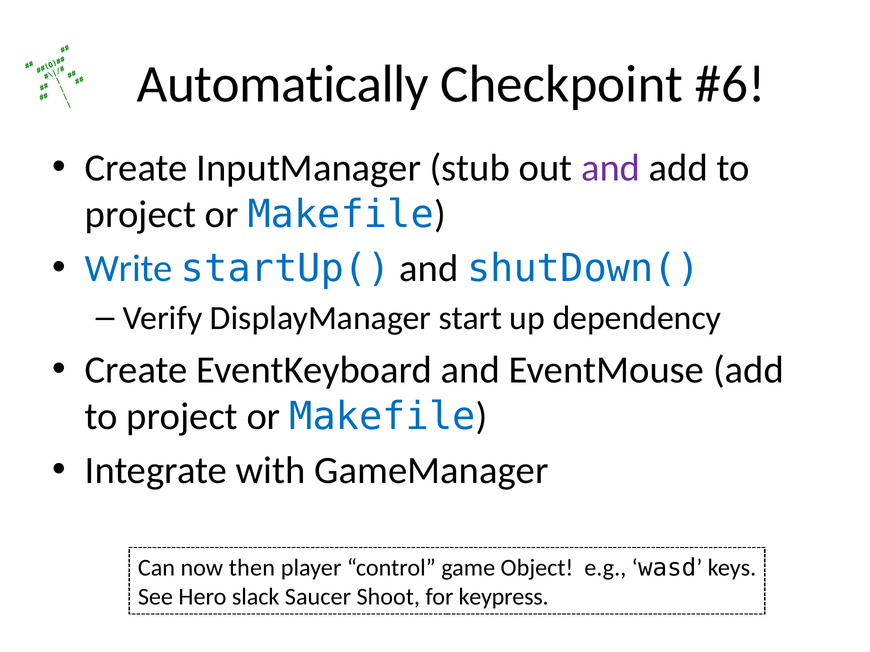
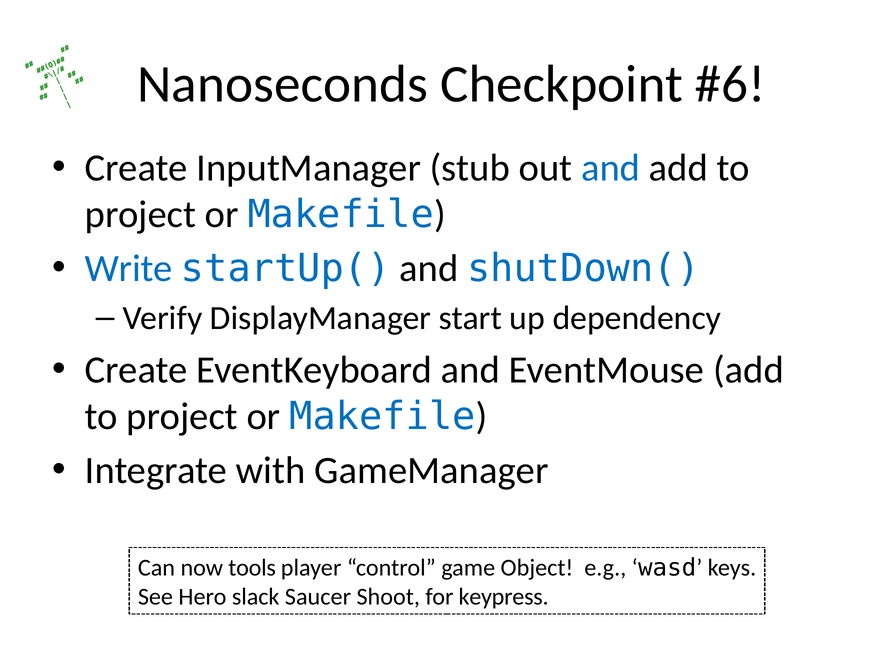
Automatically: Automatically -> Nanoseconds (283, 84)
and colour: purple -> blue (611, 168)
then: then -> tools (252, 568)
